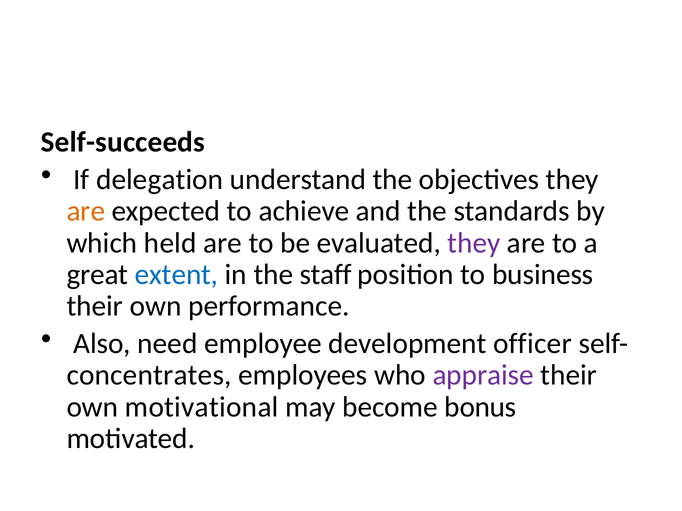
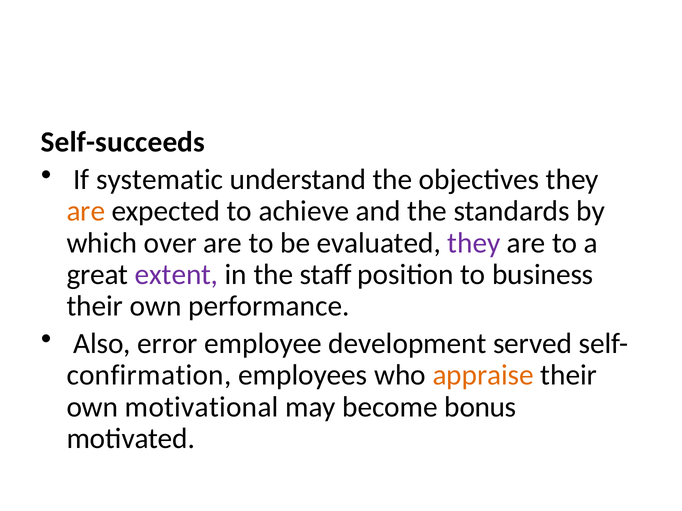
delegation: delegation -> systematic (160, 180)
held: held -> over (170, 243)
extent colour: blue -> purple (177, 275)
need: need -> error (167, 344)
officer: officer -> served (533, 344)
concentrates: concentrates -> confirmation (149, 376)
appraise colour: purple -> orange (483, 376)
